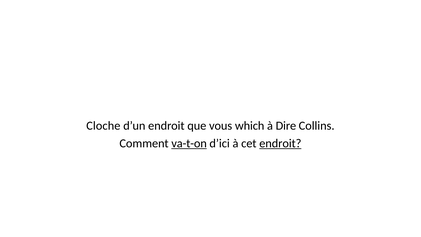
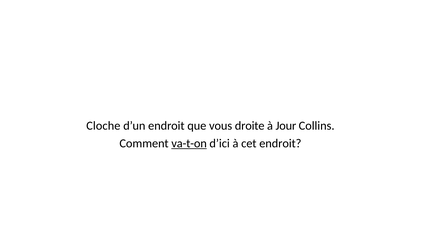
which: which -> droite (250, 126)
Dire: Dire -> Jour (286, 126)
endroit underline: present -> none (280, 143)
